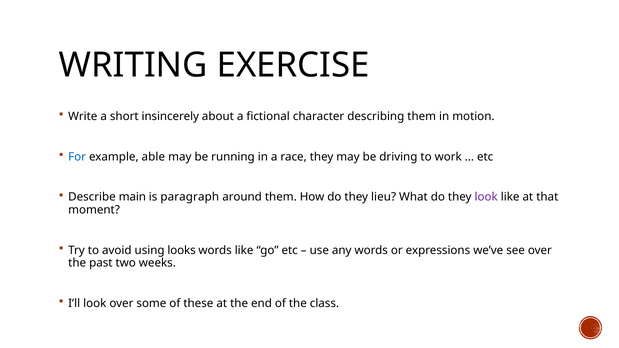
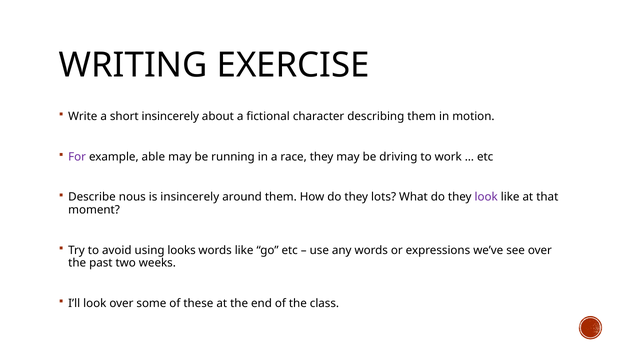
For colour: blue -> purple (77, 157)
main: main -> nous (132, 197)
is paragraph: paragraph -> insincerely (190, 197)
lieu: lieu -> lots (384, 197)
